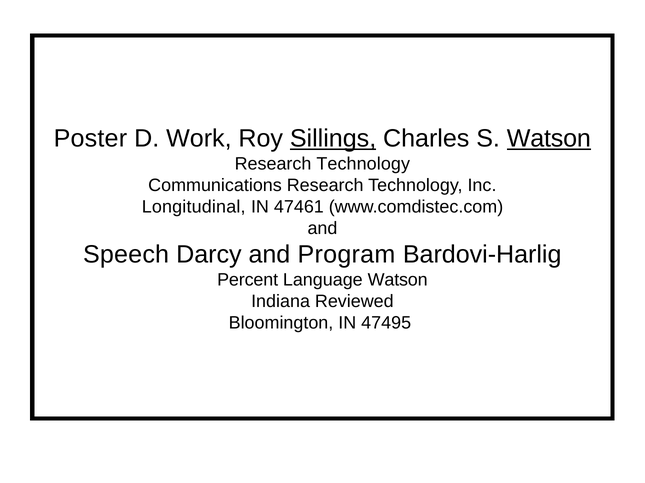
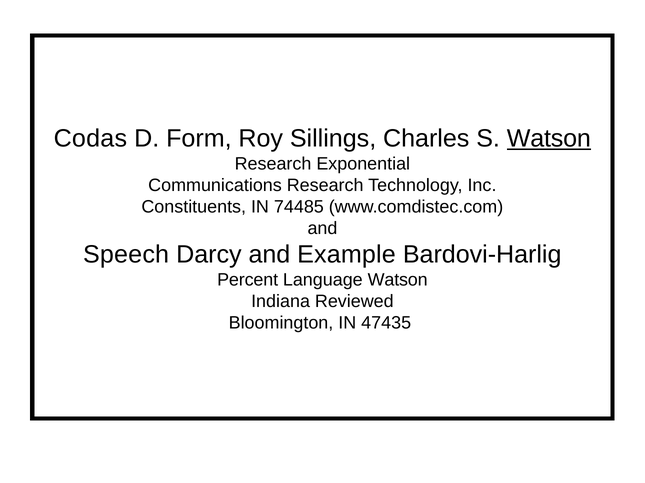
Poster: Poster -> Codas (90, 139)
Work: Work -> Form (199, 139)
Sillings underline: present -> none (333, 139)
Technology: Technology -> Exponential (363, 164)
Longitudinal: Longitudinal -> Constituents (194, 207)
47461: 47461 -> 74485 (299, 207)
Program: Program -> Example (346, 255)
47495: 47495 -> 47435 (386, 323)
